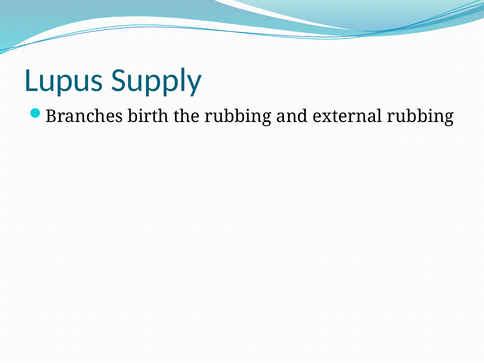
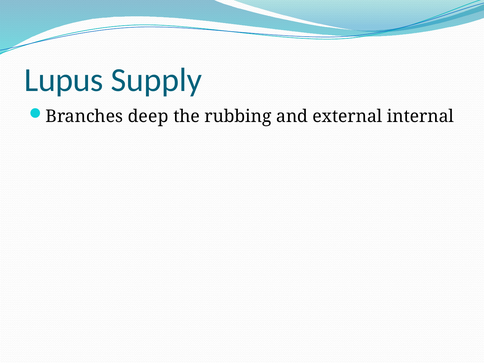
birth: birth -> deep (148, 117)
external rubbing: rubbing -> internal (420, 117)
